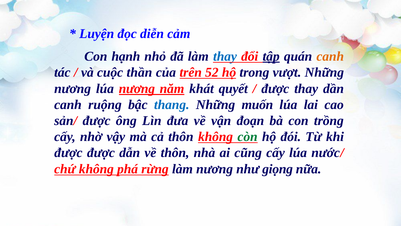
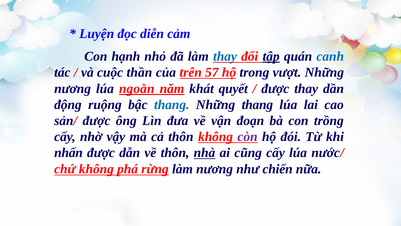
canh colour: orange -> blue (330, 56)
52: 52 -> 57 (212, 72)
lúa nương: nương -> ngoằn (137, 88)
canh: canh -> động (68, 104)
Những muốn: muốn -> thang (257, 104)
còn colour: green -> purple (248, 137)
được: được -> nhấn (69, 153)
nhà underline: none -> present (204, 153)
giọng: giọng -> chiến (278, 169)
